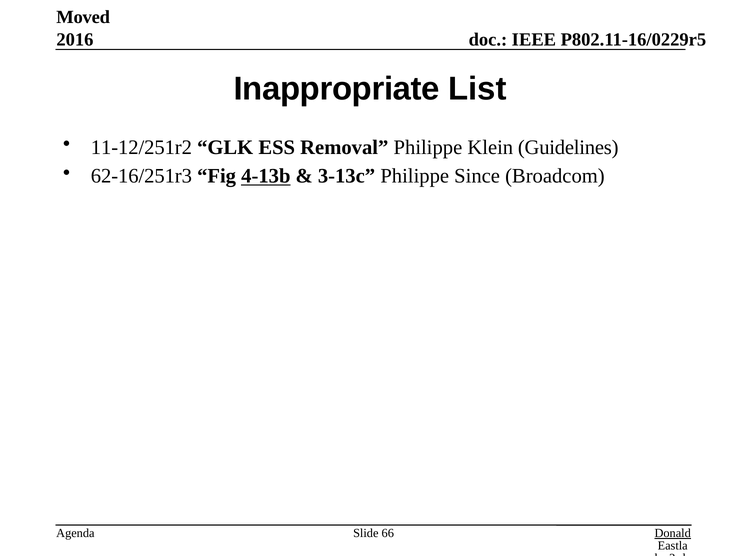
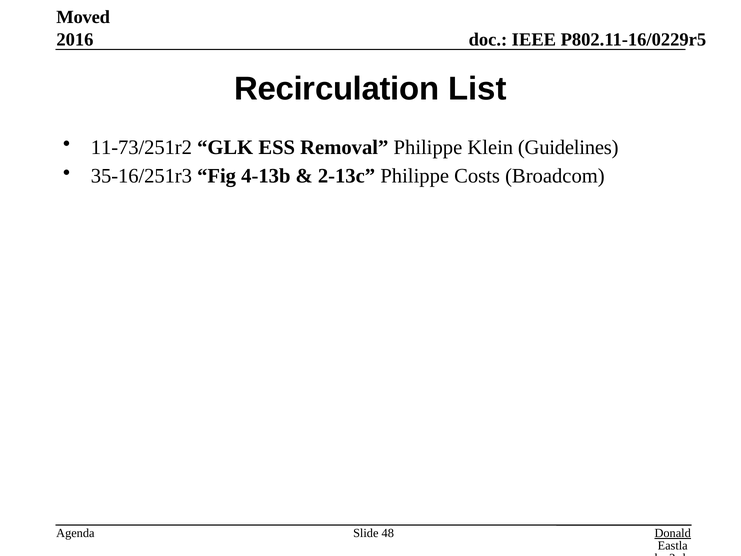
Inappropriate: Inappropriate -> Recirculation (337, 89)
11-12/251r2: 11-12/251r2 -> 11-73/251r2 (141, 147)
62-16/251r3: 62-16/251r3 -> 35-16/251r3 (141, 176)
4-13b underline: present -> none (266, 176)
3-13c: 3-13c -> 2-13c (346, 176)
Since: Since -> Costs (477, 176)
66: 66 -> 48 (388, 533)
